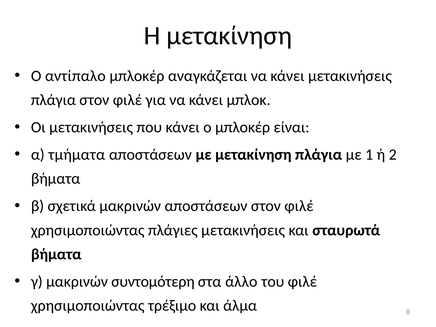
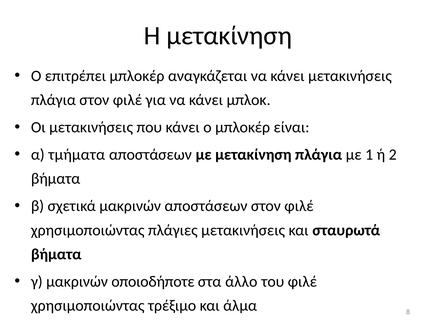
αντίπαλο: αντίπαλο -> επιτρέπει (75, 76)
συντομότερη: συντομότερη -> οποιοδήποτε (153, 282)
